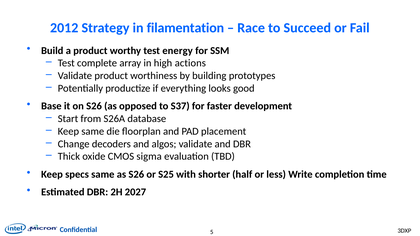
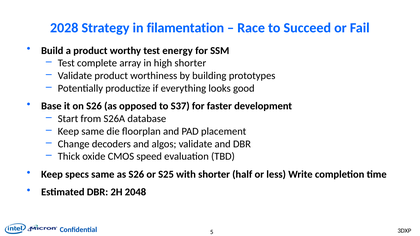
2012: 2012 -> 2028 (64, 28)
high actions: actions -> shorter (190, 63)
sigma: sigma -> speed (149, 157)
2027: 2027 -> 2048 (135, 192)
